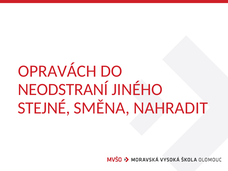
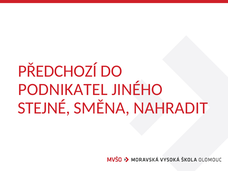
OPRAVÁCH: OPRAVÁCH -> PŘEDCHOZÍ (57, 71)
NEODSTRANÍ: NEODSTRANÍ -> PODNIKATEL (63, 89)
